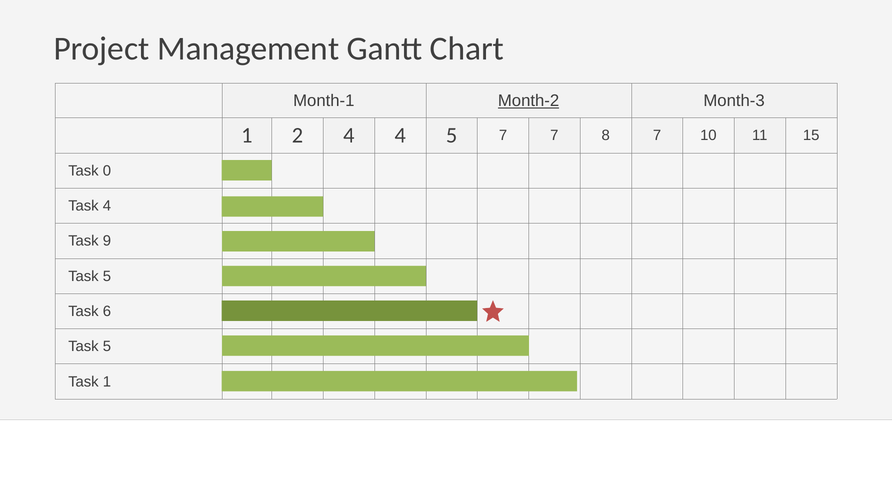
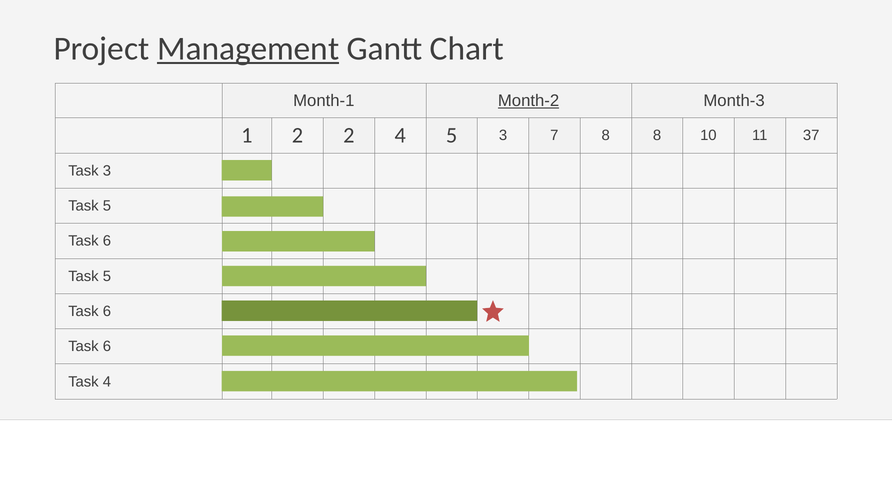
Management underline: none -> present (248, 48)
2 4: 4 -> 2 (349, 136)
5 7: 7 -> 3 (503, 136)
8 7: 7 -> 8 (657, 136)
15: 15 -> 37 (811, 136)
Task 0: 0 -> 3 (107, 171)
4: 4 -> 5 (107, 206)
9: 9 -> 6 (107, 241)
5: 5 -> 6 (107, 346)
Task 1: 1 -> 4 (107, 382)
